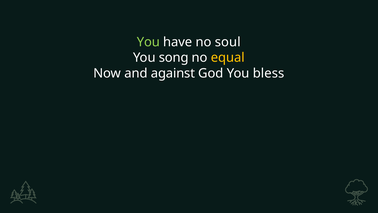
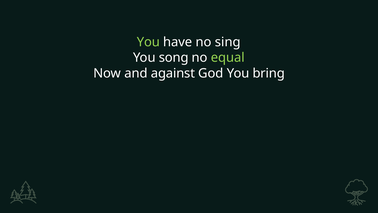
soul: soul -> sing (228, 42)
equal colour: yellow -> light green (228, 58)
bless: bless -> bring (269, 73)
